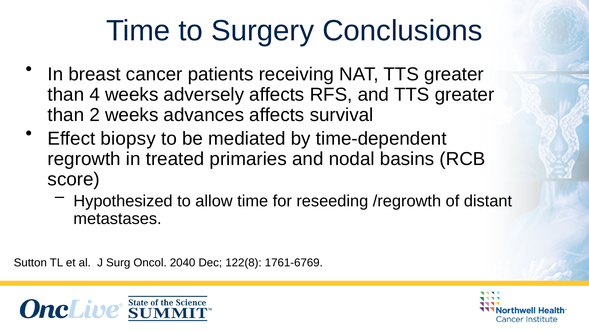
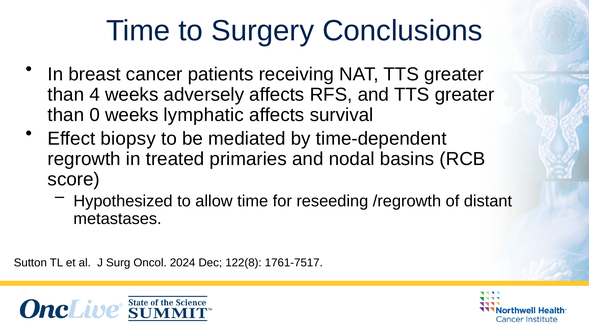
2: 2 -> 0 (95, 115)
advances: advances -> lymphatic (204, 115)
2040: 2040 -> 2024 (183, 263)
1761-6769: 1761-6769 -> 1761-7517 (294, 263)
